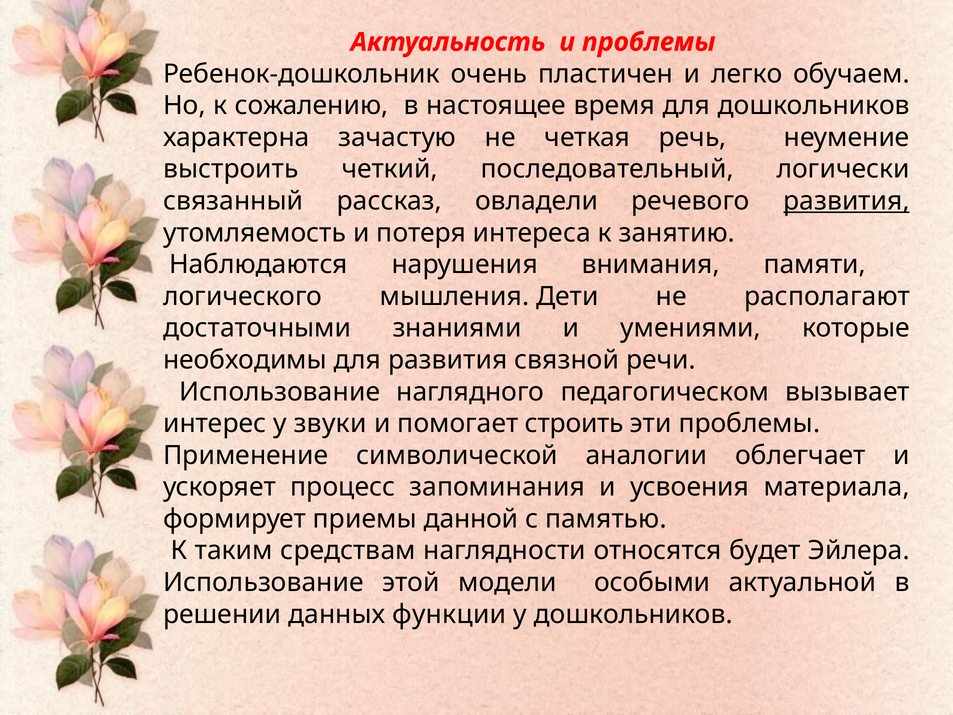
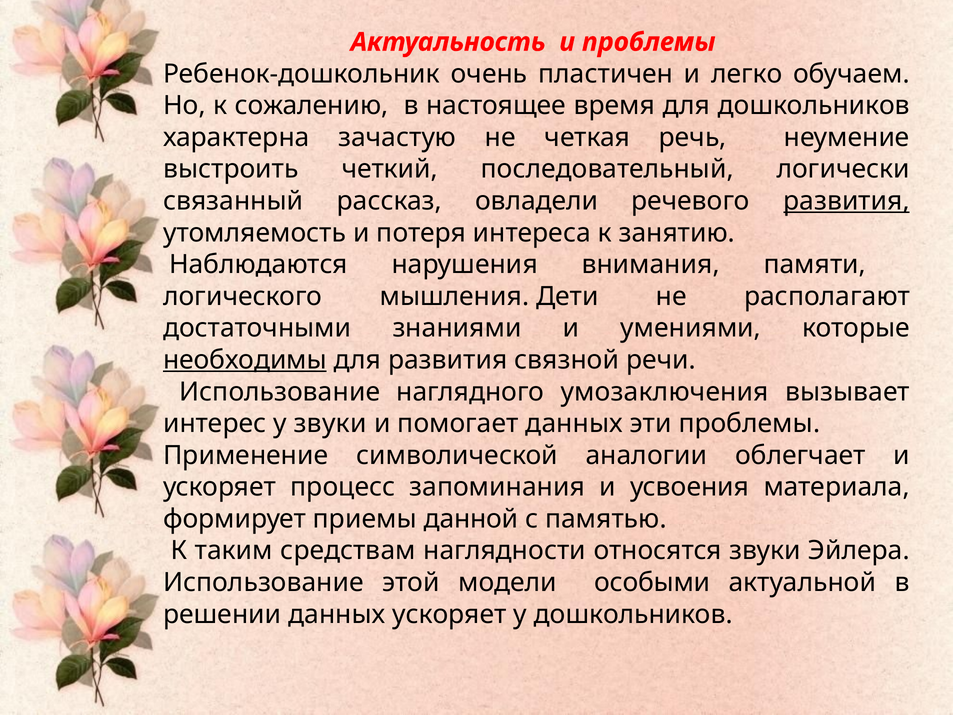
необходимы underline: none -> present (245, 360)
педагогическом: педагогическом -> умозаключения (665, 392)
помогает строить: строить -> данных (574, 423)
относятся будет: будет -> звуки (765, 551)
данных функции: функции -> ускоряет (449, 614)
